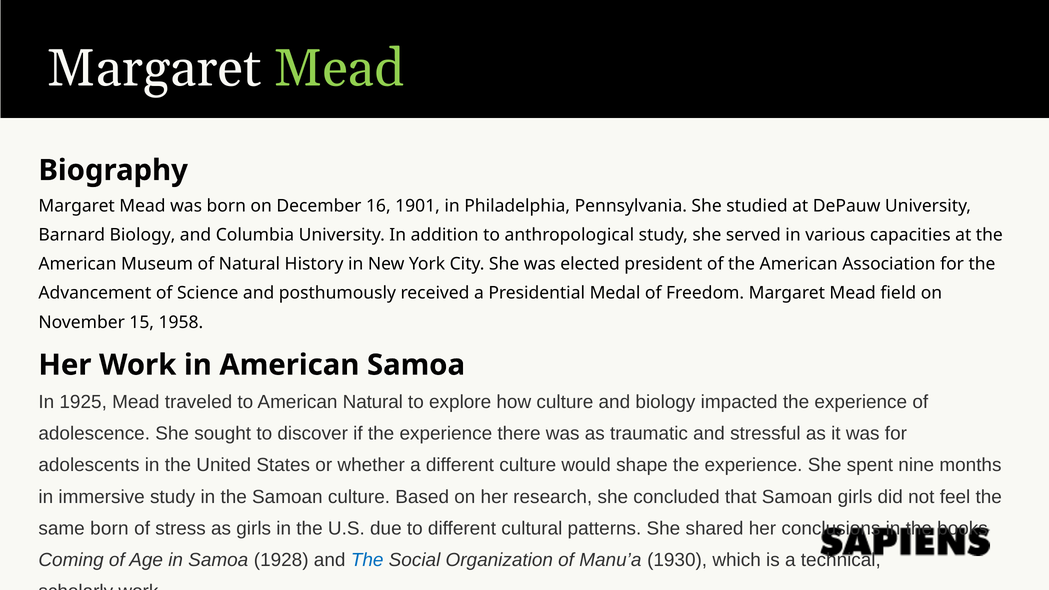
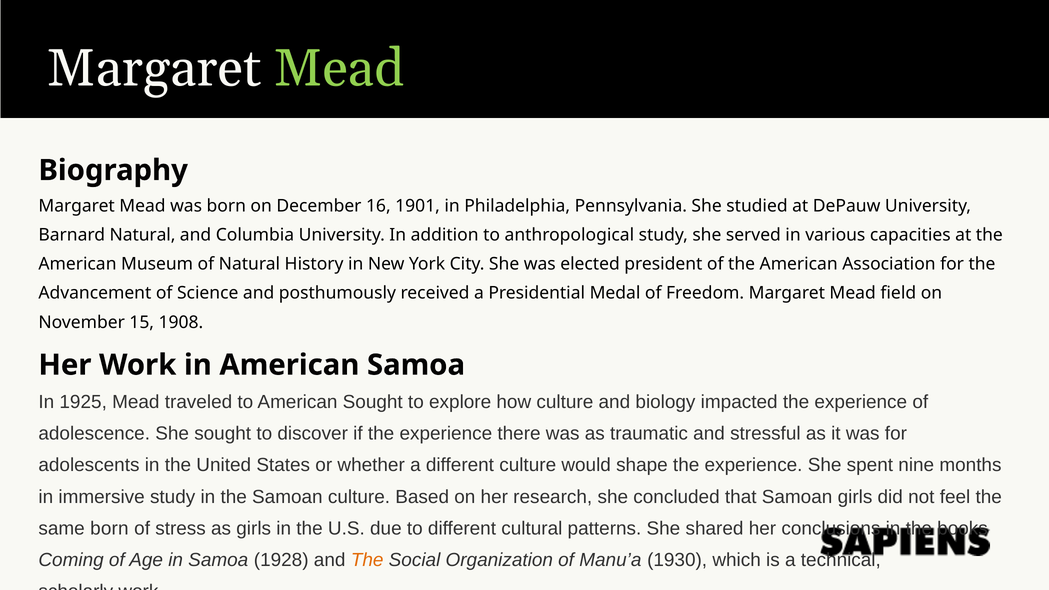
Barnard Biology: Biology -> Natural (143, 235)
1958: 1958 -> 1908 (181, 322)
American Natural: Natural -> Sought (373, 402)
The colour: blue -> orange (367, 560)
